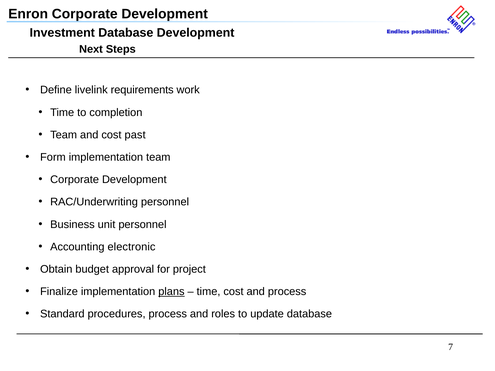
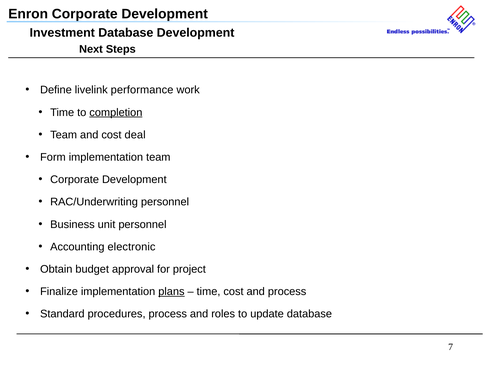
requirements: requirements -> performance (142, 90)
completion underline: none -> present (116, 112)
past: past -> deal (135, 135)
